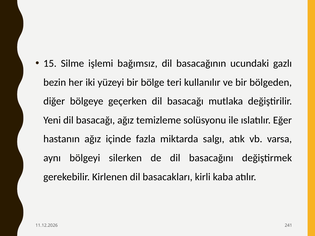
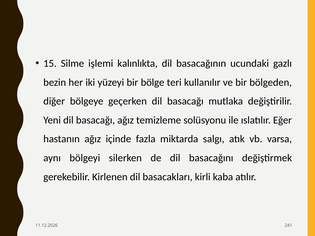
bağımsız: bağımsız -> kalınlıkta (138, 64)
